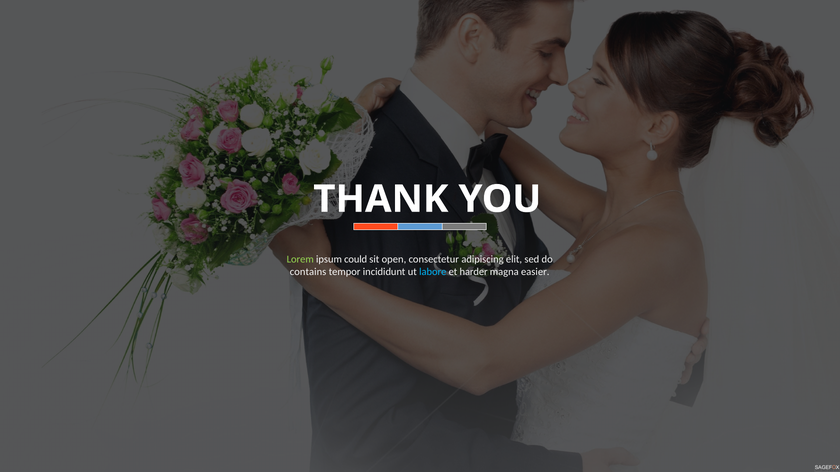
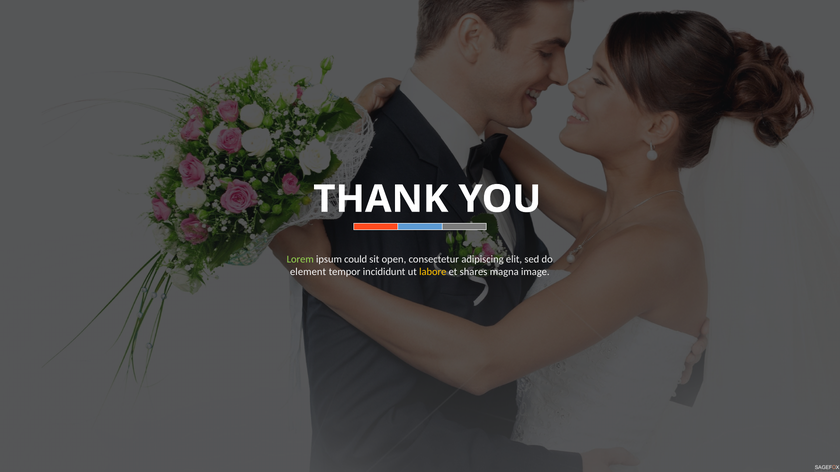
contains: contains -> element (308, 272)
labore colour: light blue -> yellow (433, 272)
harder: harder -> shares (474, 272)
easier: easier -> image (535, 272)
